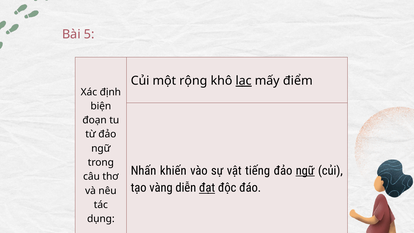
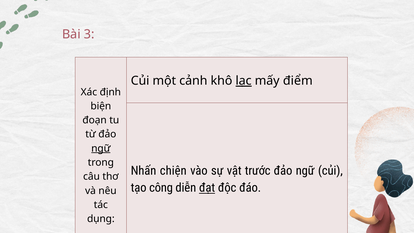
5: 5 -> 3 (89, 34)
rộng: rộng -> cảnh (193, 81)
ngữ underline: none -> present (101, 148)
khiến: khiến -> chiện (173, 171)
tiếng: tiếng -> trước (258, 171)
ngữ underline: present -> none (305, 171)
vàng: vàng -> công (161, 188)
